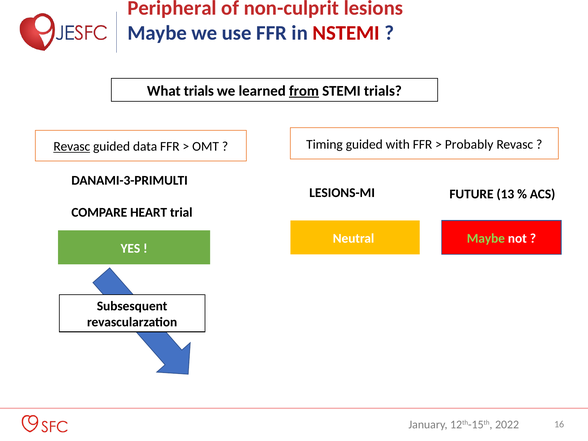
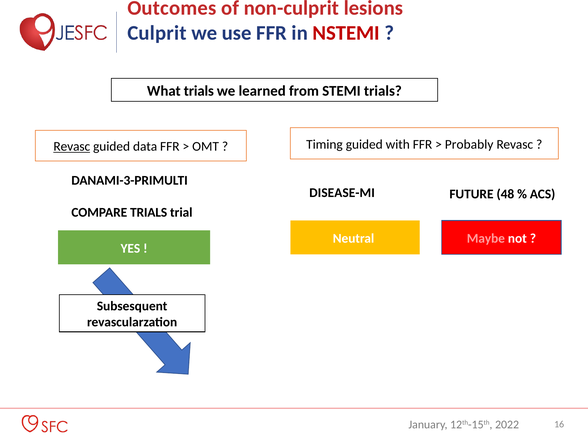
Peripheral: Peripheral -> Outcomes (172, 8)
Maybe: Maybe -> Culprit (157, 33)
from underline: present -> none (304, 91)
LESIONS-MI: LESIONS-MI -> DISEASE-MI (342, 193)
13: 13 -> 48 (505, 194)
COMPARE HEART: HEART -> TRIALS (149, 212)
Maybe colour: light green -> pink (486, 238)
